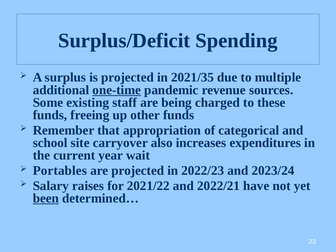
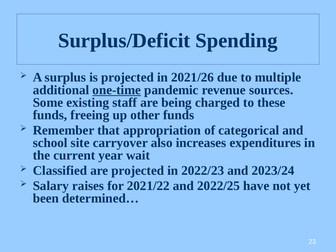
2021/35: 2021/35 -> 2021/26 (193, 77)
Portables: Portables -> Classified (60, 171)
2022/21: 2022/21 -> 2022/25 (219, 186)
been underline: present -> none (46, 198)
